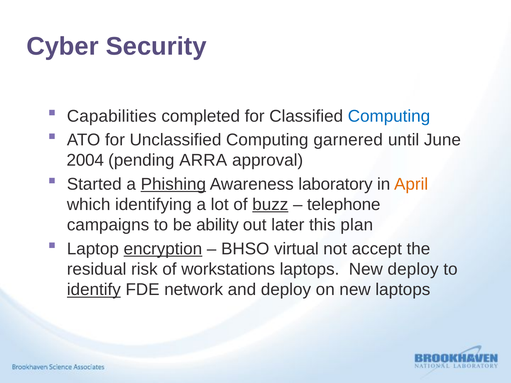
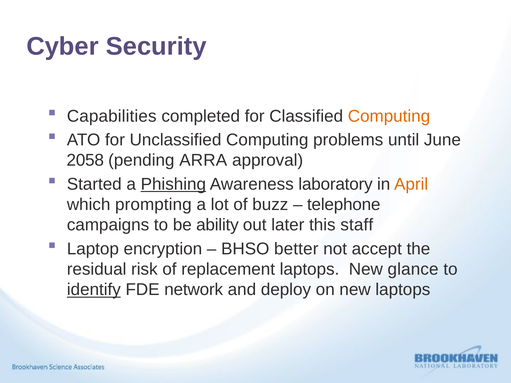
Computing colour: blue -> orange (389, 116)
garnered: garnered -> problems (348, 140)
2004: 2004 -> 2058 (85, 160)
identifying: identifying -> prompting (153, 205)
buzz underline: present -> none (270, 205)
plan: plan -> staff (357, 225)
encryption underline: present -> none (163, 249)
virtual: virtual -> better (296, 249)
workstations: workstations -> replacement (228, 269)
New deploy: deploy -> glance (413, 269)
